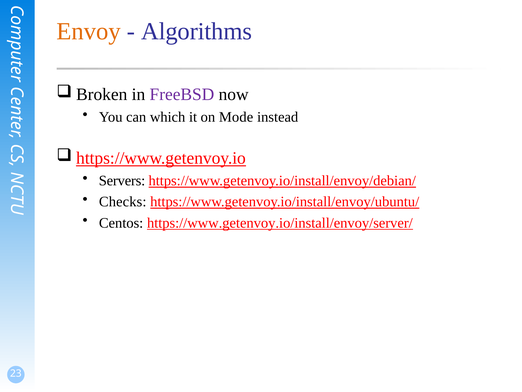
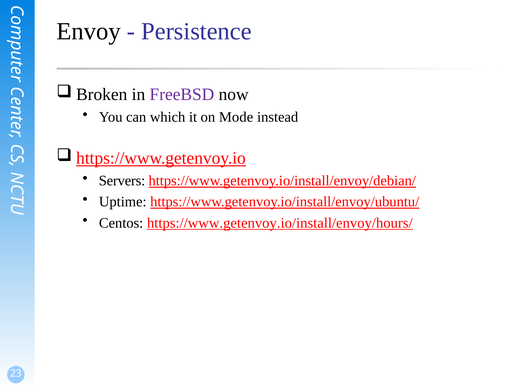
Envoy colour: orange -> black (89, 31)
Algorithms: Algorithms -> Persistence (196, 31)
Checks: Checks -> Uptime (123, 202)
https://www.getenvoy.io/install/envoy/server/: https://www.getenvoy.io/install/envoy/server/ -> https://www.getenvoy.io/install/envoy/hours/ (280, 223)
